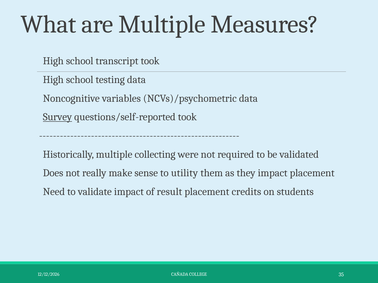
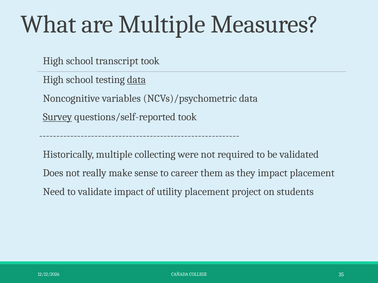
data underline: none -> present (136, 80)
utility: utility -> career (185, 173)
result: result -> utility (170, 192)
credits: credits -> project (246, 192)
